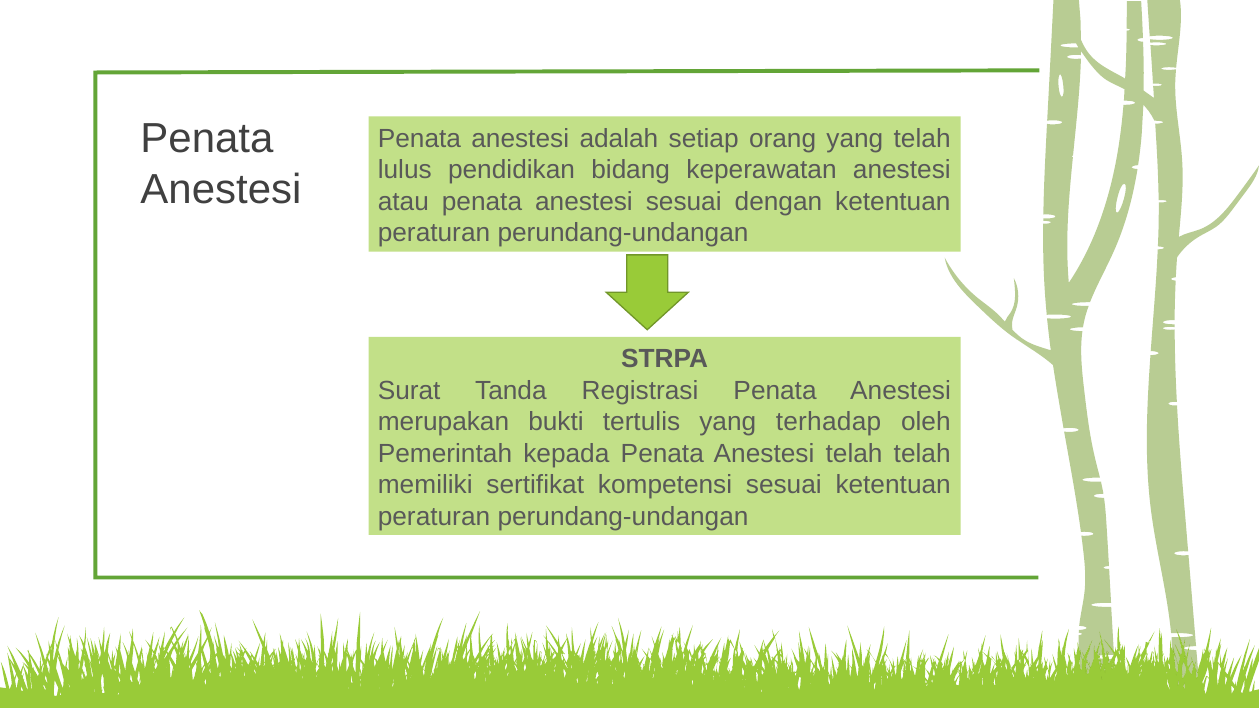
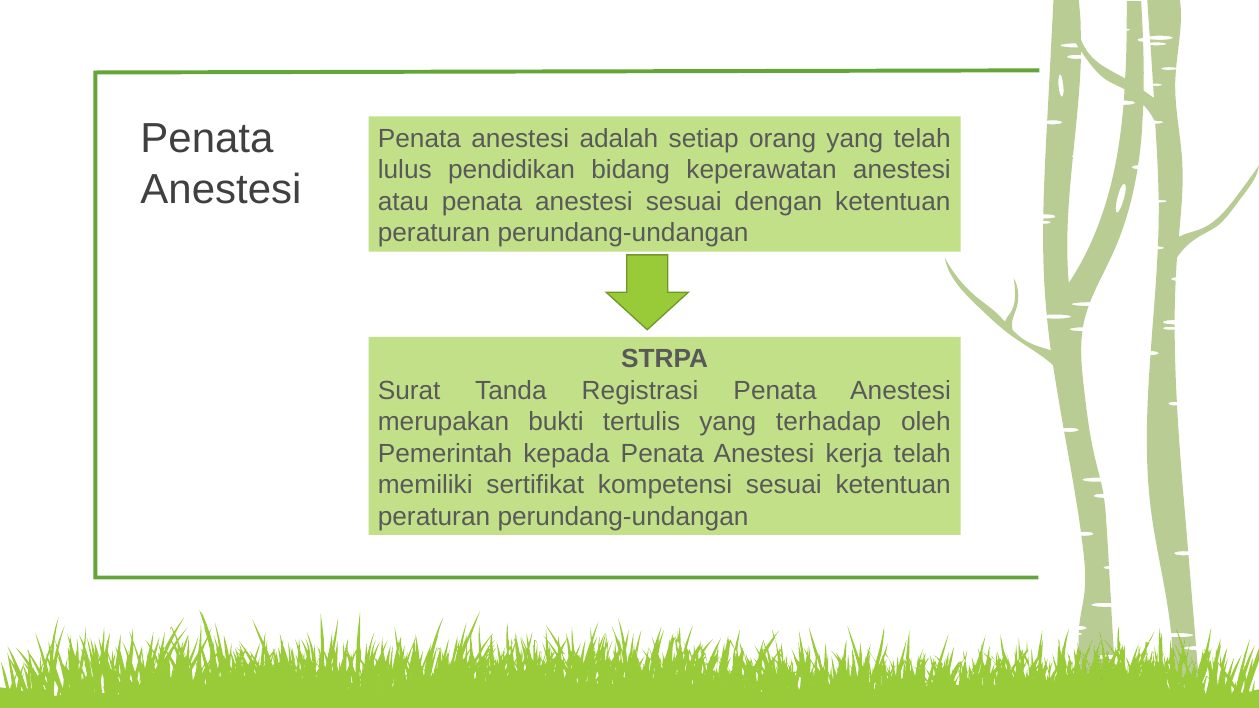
Anestesi telah: telah -> kerja (854, 454)
